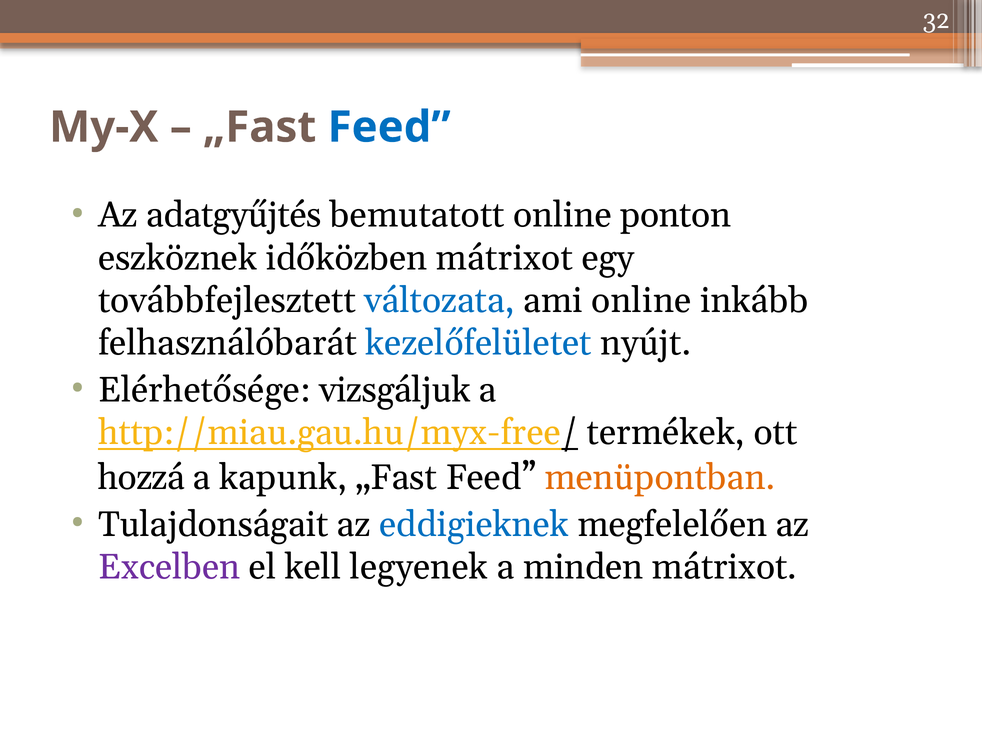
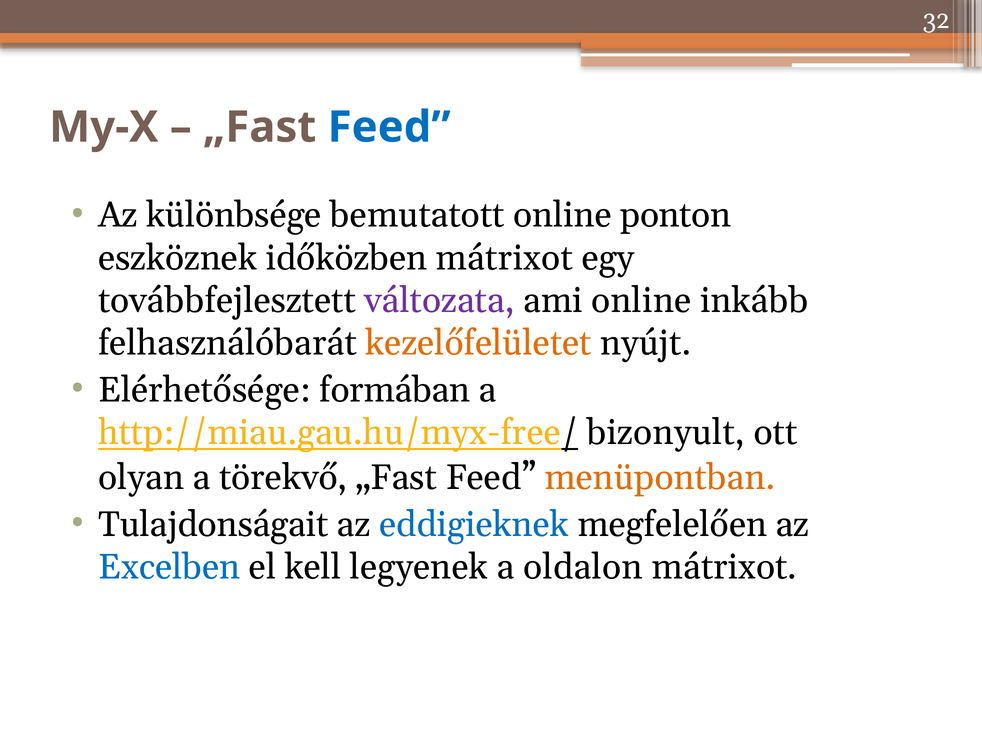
adatgyűjtés: adatgyűjtés -> különbsége (234, 215)
változata colour: blue -> purple (439, 300)
kezelőfelületet colour: blue -> orange (479, 343)
vizsgáljuk: vizsgáljuk -> formában (395, 390)
termékek: termékek -> bizonyult (666, 432)
hozzá: hozzá -> olyan (141, 477)
kapunk: kapunk -> törekvő (283, 477)
Excelben colour: purple -> blue (169, 567)
minden: minden -> oldalon (583, 567)
